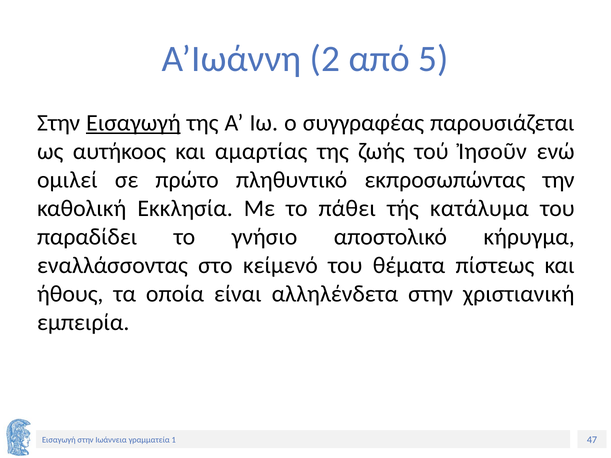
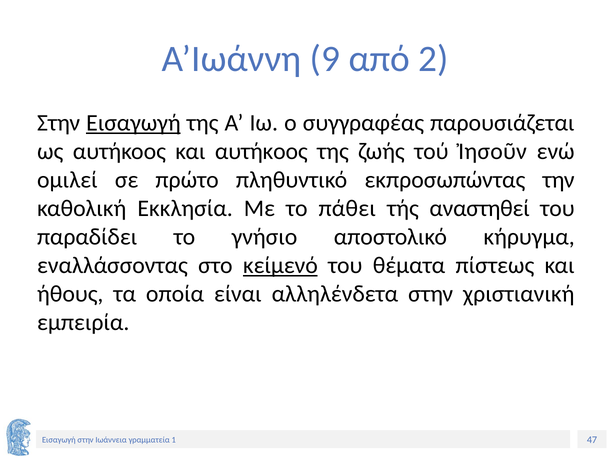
2: 2 -> 9 (325, 59)
5: 5 -> 2 (434, 59)
και αμαρτίας: αμαρτίας -> αυτήκοος (261, 152)
κατάλυμα: κατάλυμα -> αναστηθεί (480, 209)
κείμενό underline: none -> present (280, 266)
